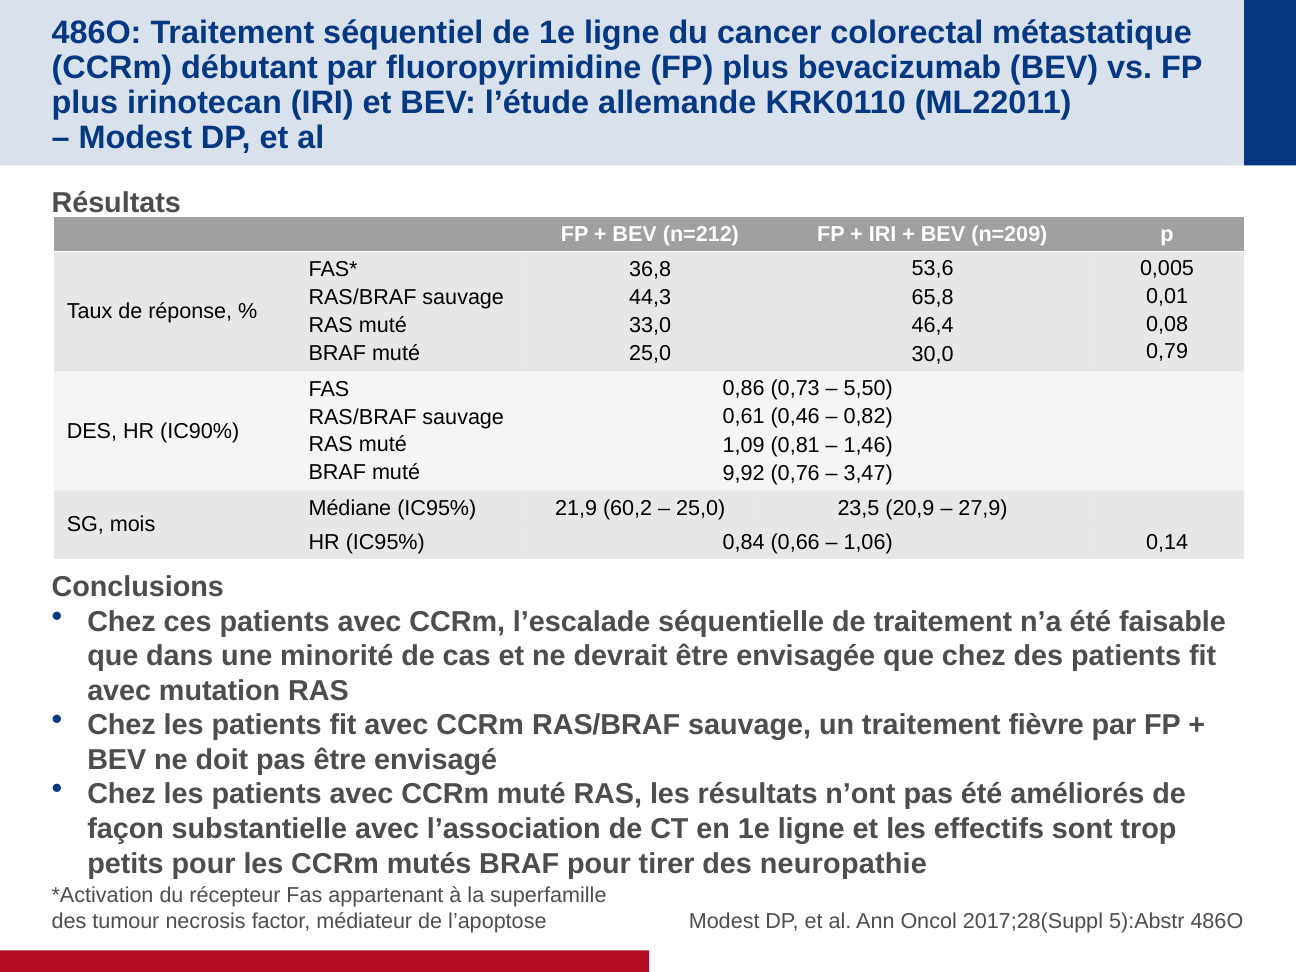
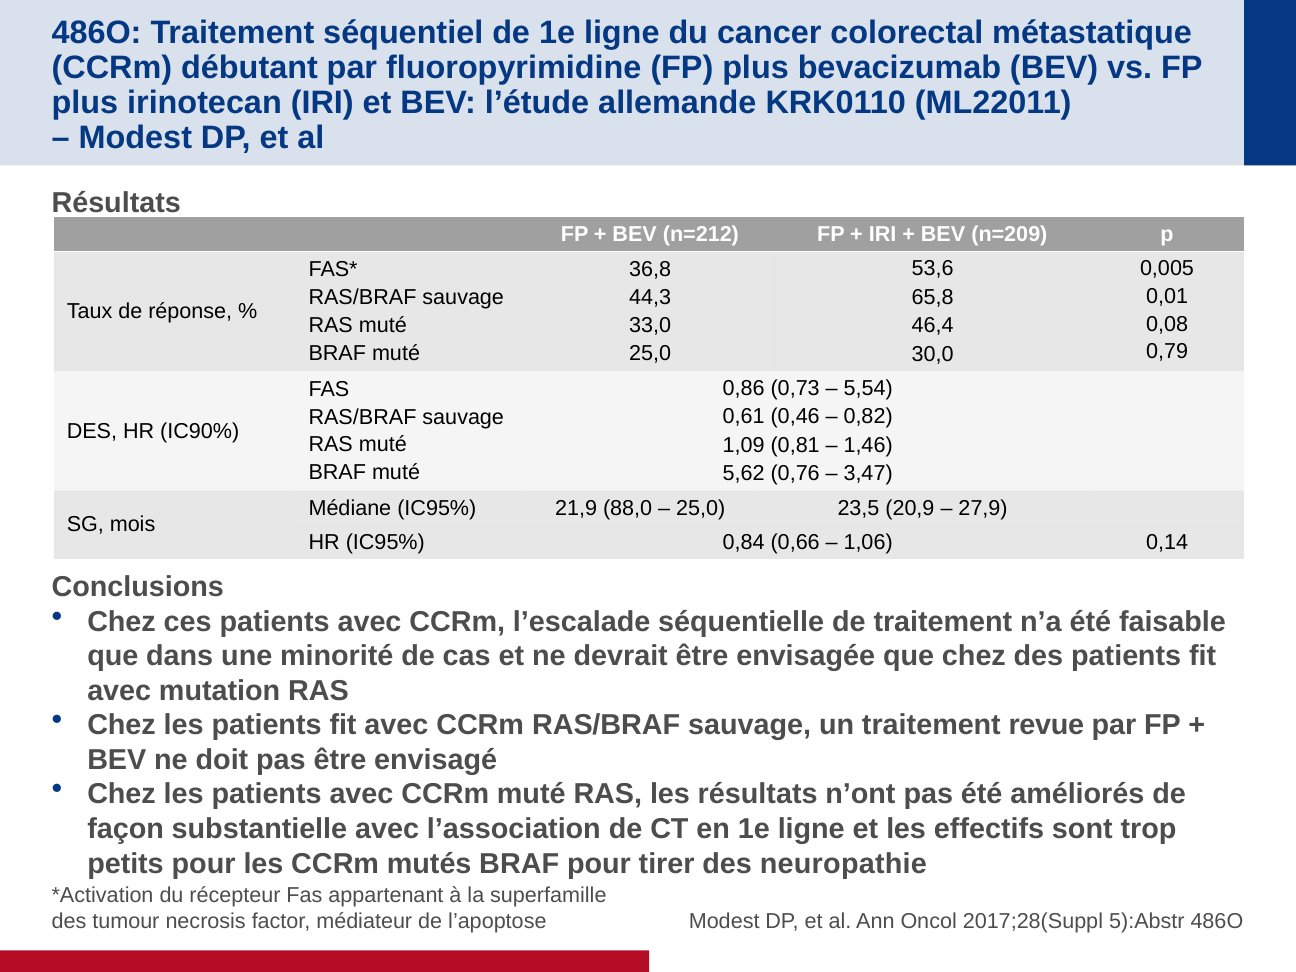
5,50: 5,50 -> 5,54 (868, 388)
9,92: 9,92 -> 5,62 (744, 474)
60,2: 60,2 -> 88,0 (628, 508)
fièvre: fièvre -> revue (1046, 725)
